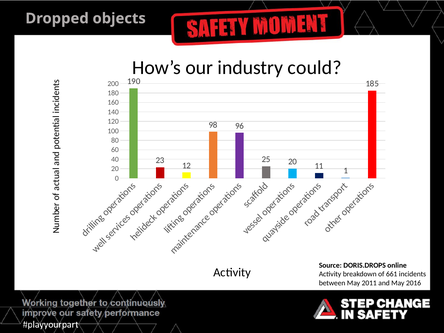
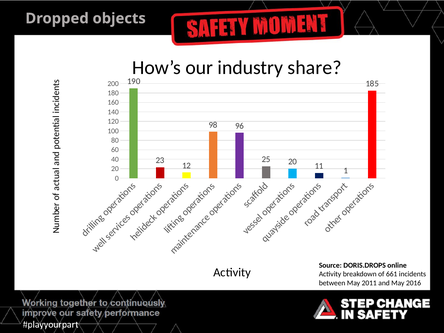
could: could -> share (315, 68)
